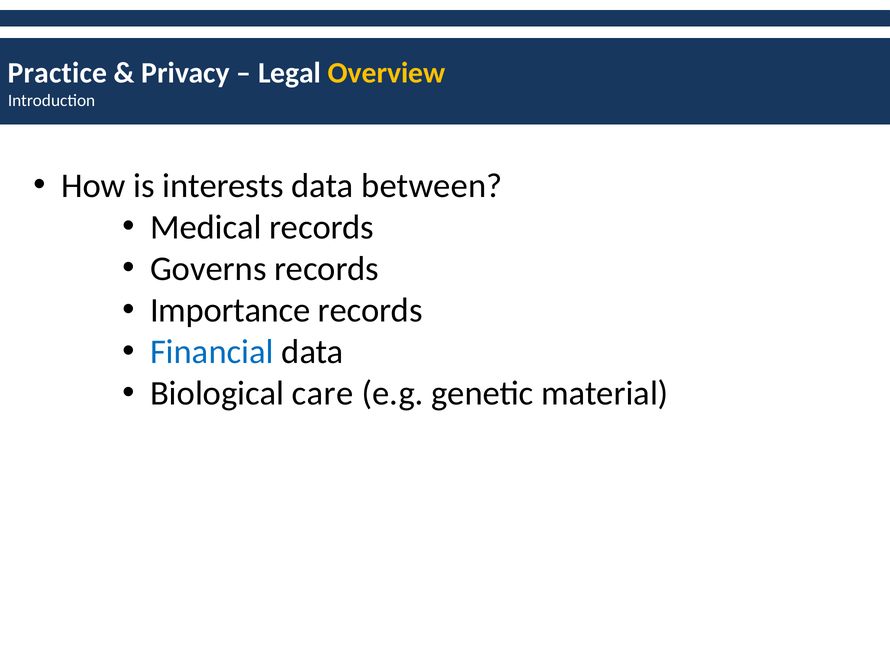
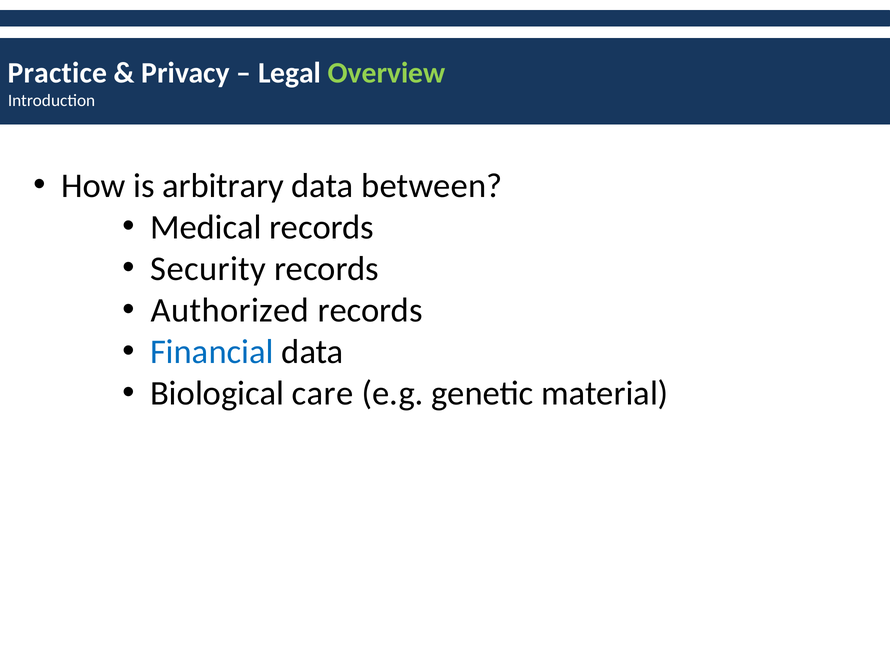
Overview colour: yellow -> light green (387, 73)
interests: interests -> arbitrary (223, 186)
Governs: Governs -> Security (208, 269)
Importance: Importance -> Authorized (230, 311)
